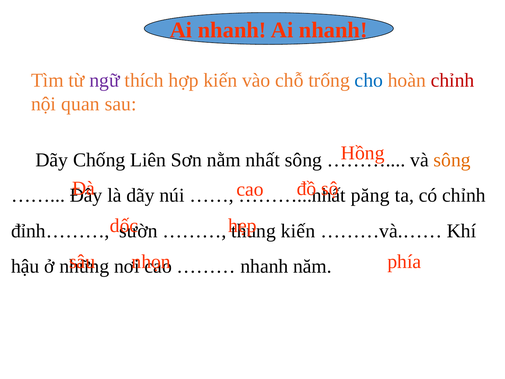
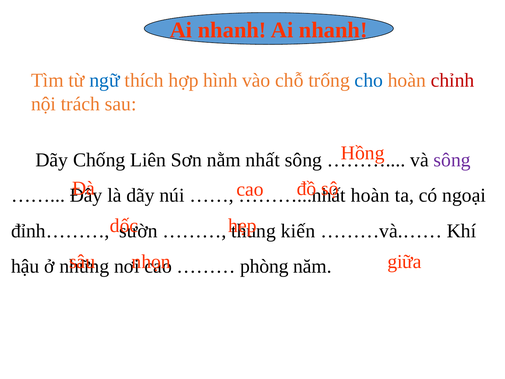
ngữ colour: purple -> blue (105, 80)
hợp kiến: kiến -> hình (220, 80)
quan: quan -> trách (80, 104)
sông colour: orange -> purple (452, 160)
păng: păng -> hoàn (370, 195)
có chỉnh: chỉnh -> ngoại (464, 195)
phía: phía -> giữa (404, 262)
nhanh: nhanh -> phòng (264, 266)
